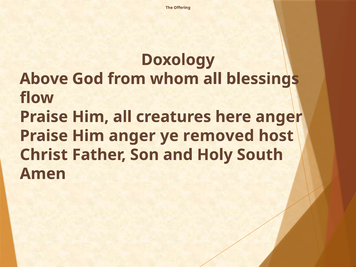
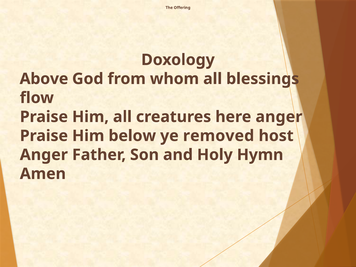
Him anger: anger -> below (132, 136)
Christ: Christ -> Anger (44, 155)
South: South -> Hymn (260, 155)
